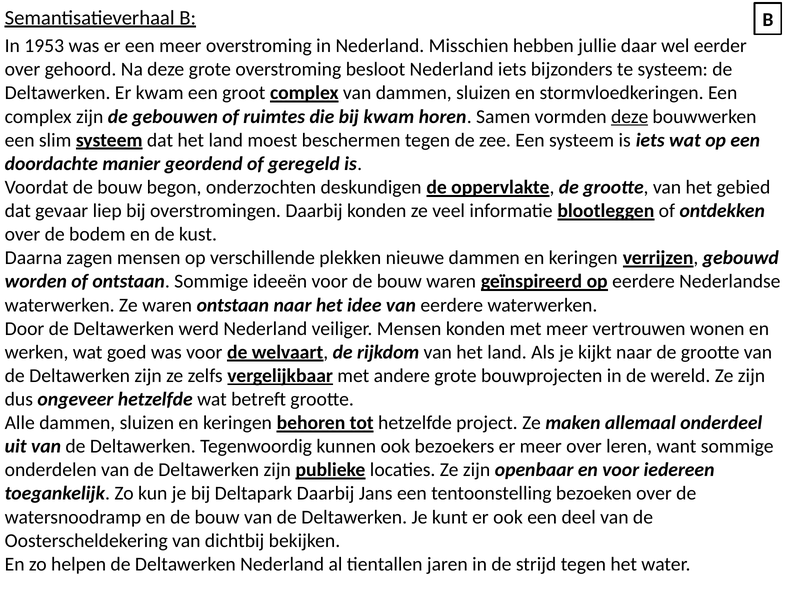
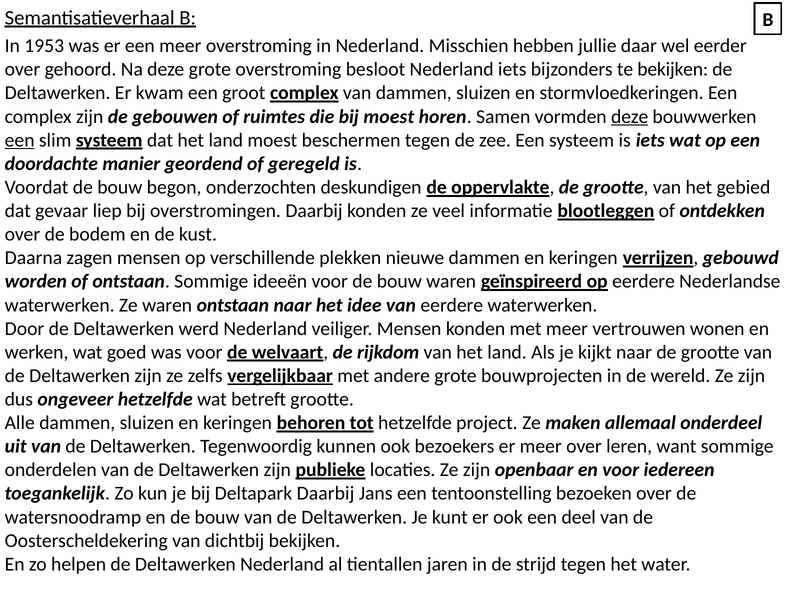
te systeem: systeem -> bekijken (673, 69)
bij kwam: kwam -> moest (389, 117)
een underline: none -> present (20, 140)
